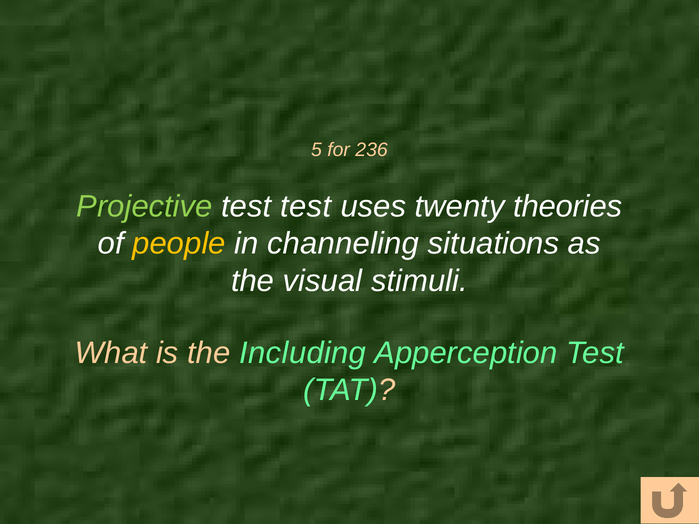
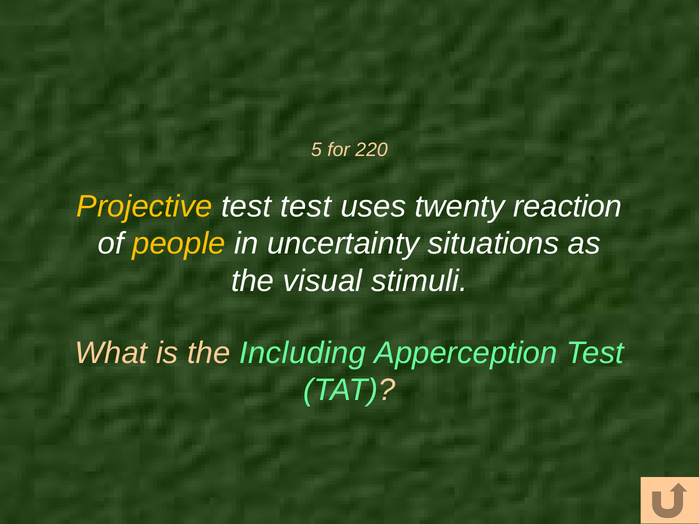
236: 236 -> 220 (372, 150)
Projective colour: light green -> yellow (145, 206)
theories: theories -> reaction (568, 206)
channeling: channeling -> uncertainty (343, 244)
